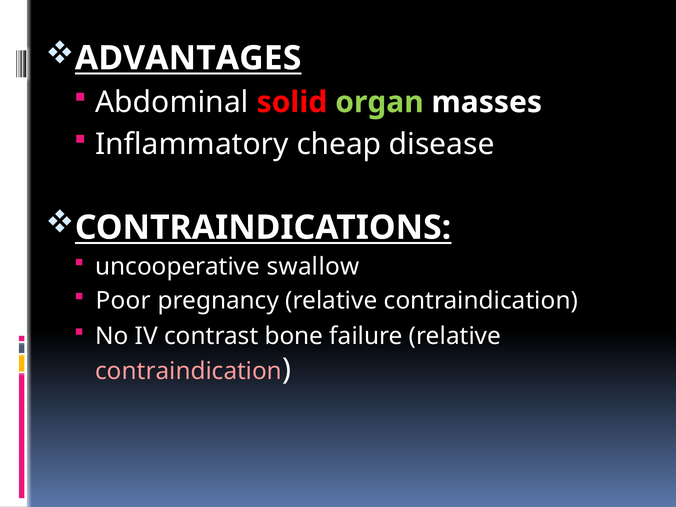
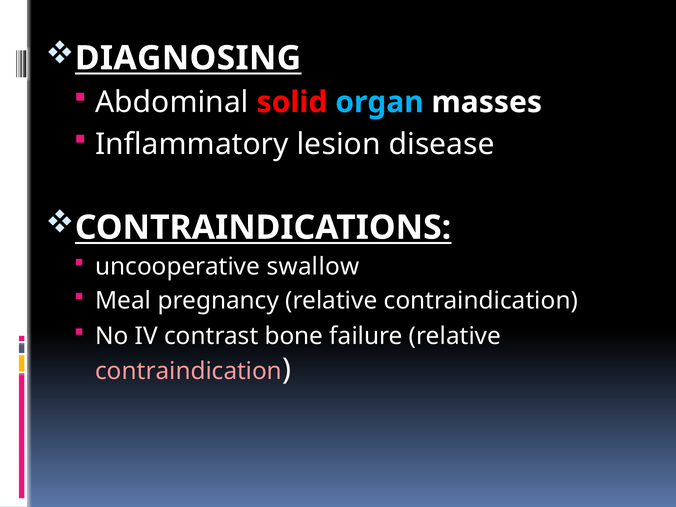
ADVANTAGES: ADVANTAGES -> DIAGNOSING (188, 58)
organ colour: light green -> light blue (379, 102)
cheap: cheap -> lesion (339, 144)
Poor: Poor -> Meal (123, 301)
